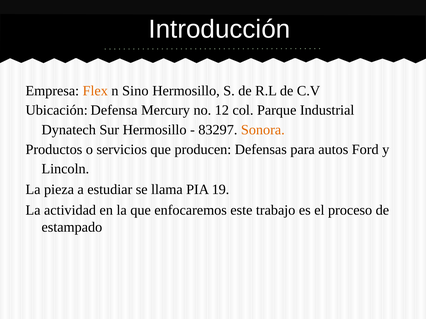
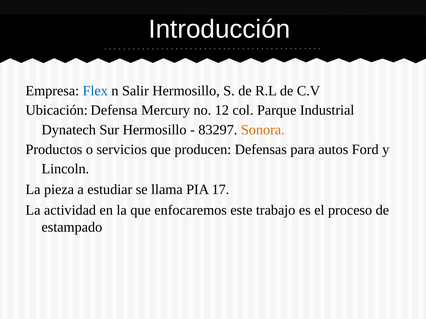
Flex colour: orange -> blue (95, 91)
Sino: Sino -> Salir (135, 91)
19: 19 -> 17 (221, 190)
